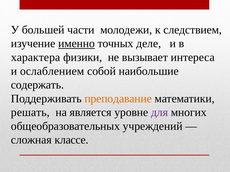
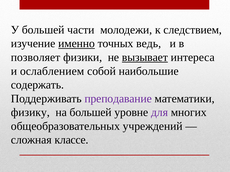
деле: деле -> ведь (149, 44)
характера: характера -> позволяет (36, 57)
вызывает underline: none -> present (145, 57)
преподавание colour: orange -> purple (118, 99)
решать: решать -> физику (30, 113)
на является: является -> большей (91, 113)
